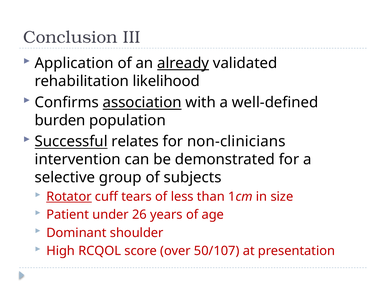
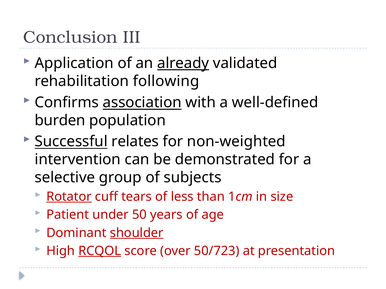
likelihood: likelihood -> following (166, 81)
non-clinicians: non-clinicians -> non-weighted (236, 142)
26: 26 -> 50 (139, 215)
shoulder underline: none -> present (137, 233)
RCQOL underline: none -> present (100, 251)
50/107: 50/107 -> 50/723 (217, 251)
